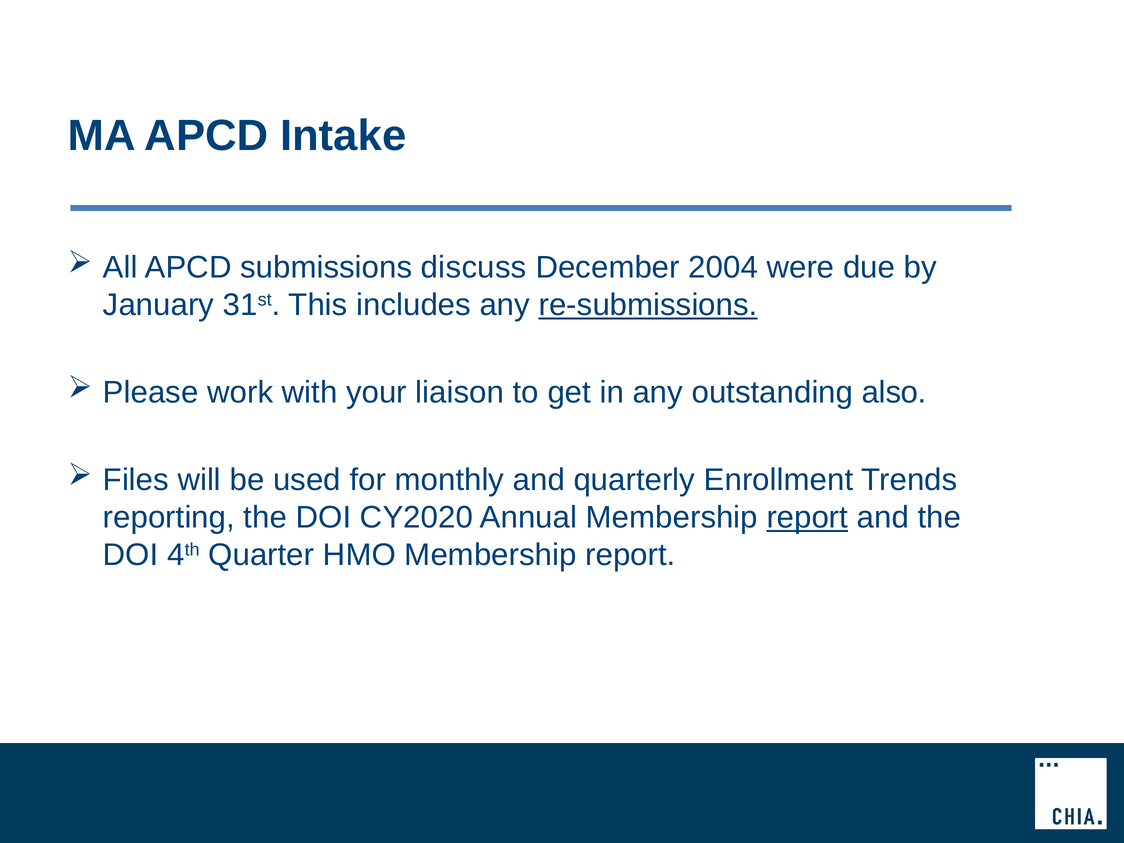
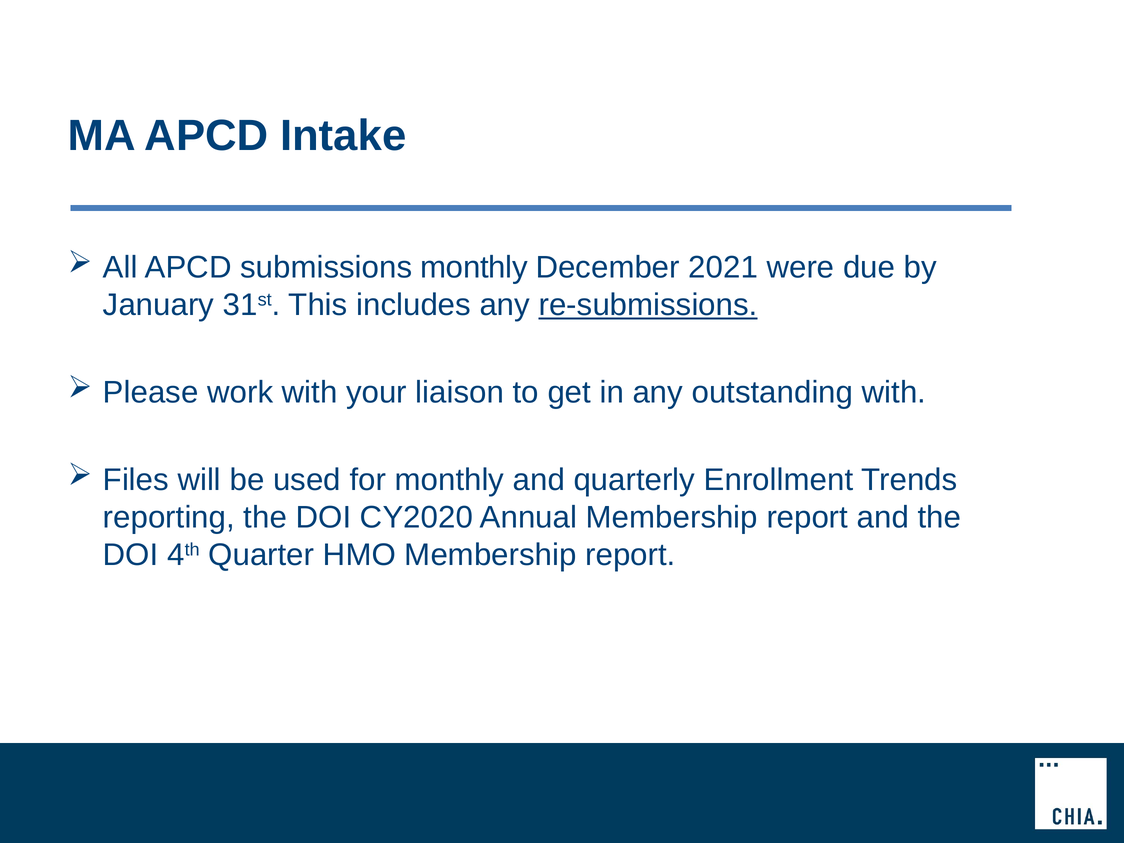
submissions discuss: discuss -> monthly (474, 268)
2004: 2004 -> 2021 (723, 268)
outstanding also: also -> with (894, 392)
report underline: present -> none (807, 517)
